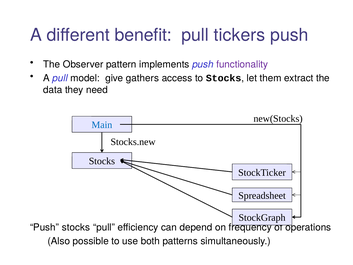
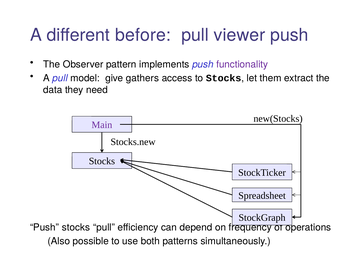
benefit: benefit -> before (143, 35)
tickers: tickers -> viewer (239, 35)
Main colour: blue -> purple (102, 125)
